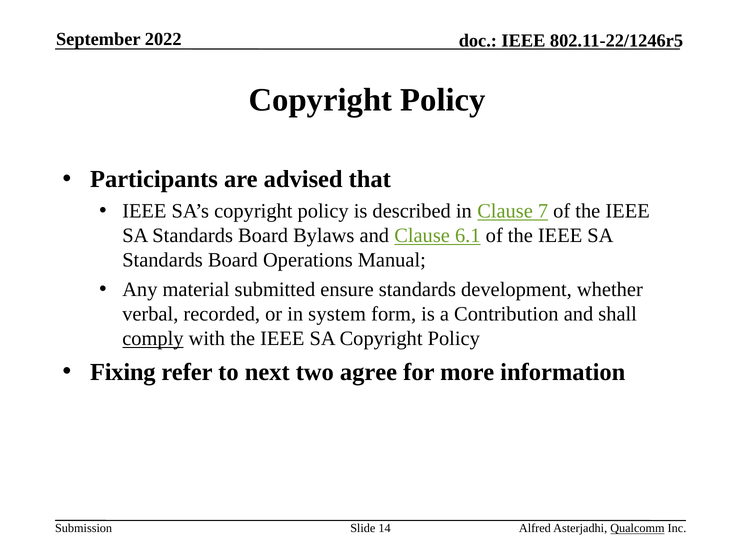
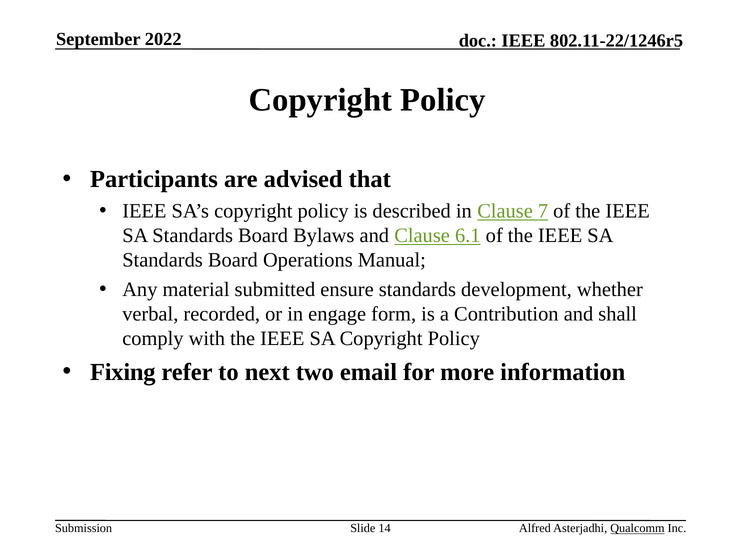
system: system -> engage (337, 314)
comply underline: present -> none (153, 339)
agree: agree -> email (368, 372)
